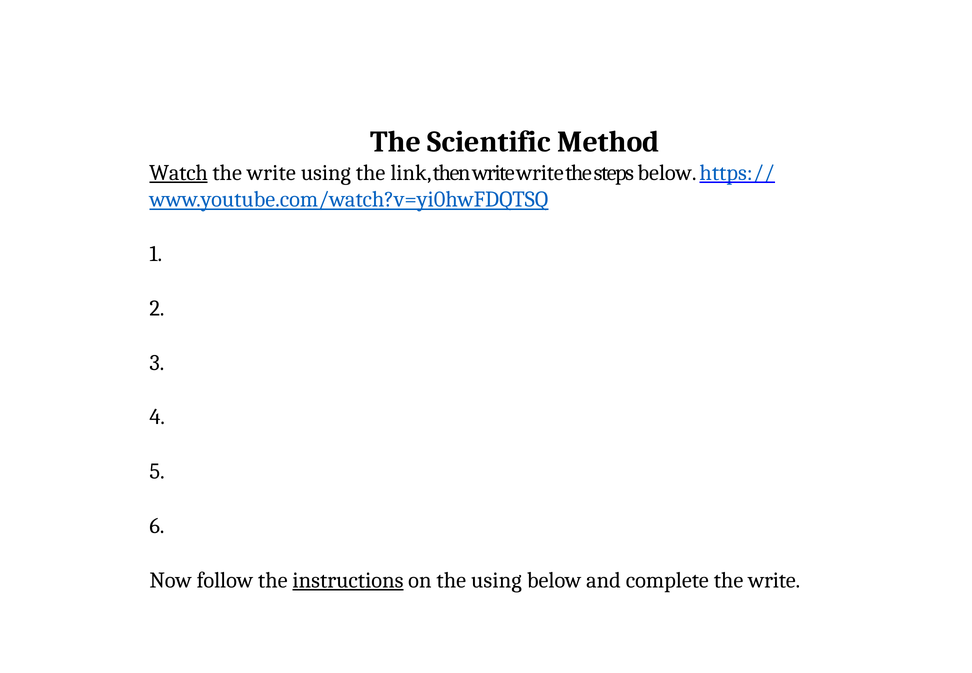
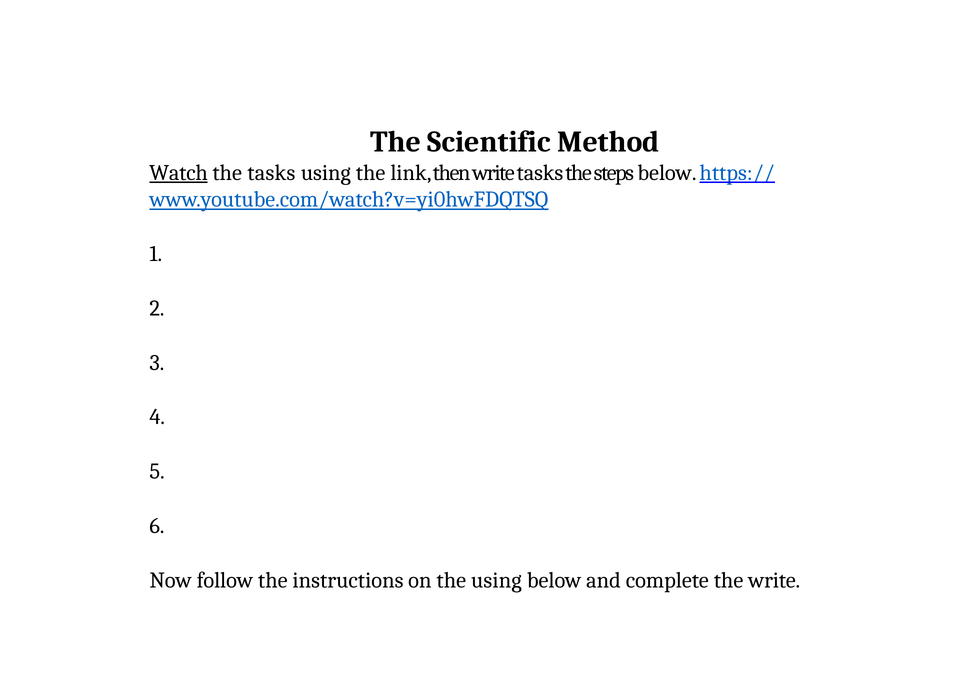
write: write -> tasks (271, 173)
write write: write -> tasks (540, 173)
instructions underline: present -> none (348, 580)
